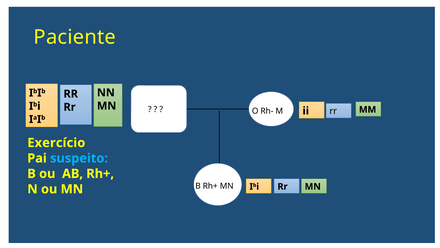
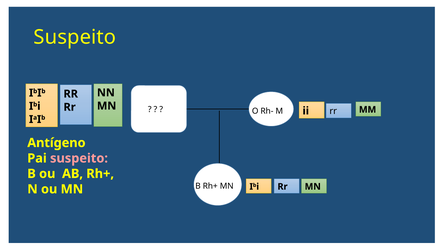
Paciente: Paciente -> Suspeito (75, 37)
Exercício: Exercício -> Antígeno (56, 143)
suspeito colour: light blue -> pink (79, 158)
